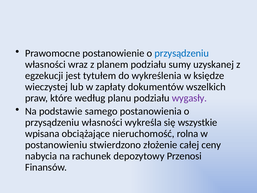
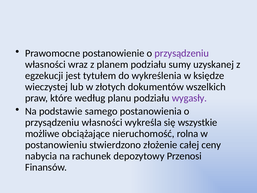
przysądzeniu colour: blue -> purple (182, 53)
zapłaty: zapłaty -> złotych (111, 87)
wpisana: wpisana -> możliwe (42, 134)
